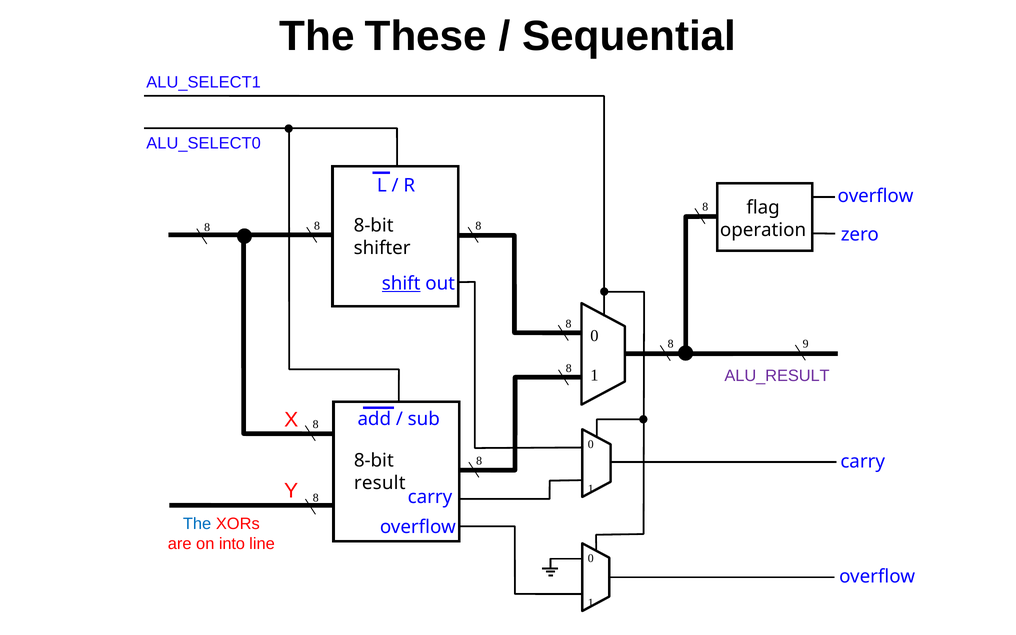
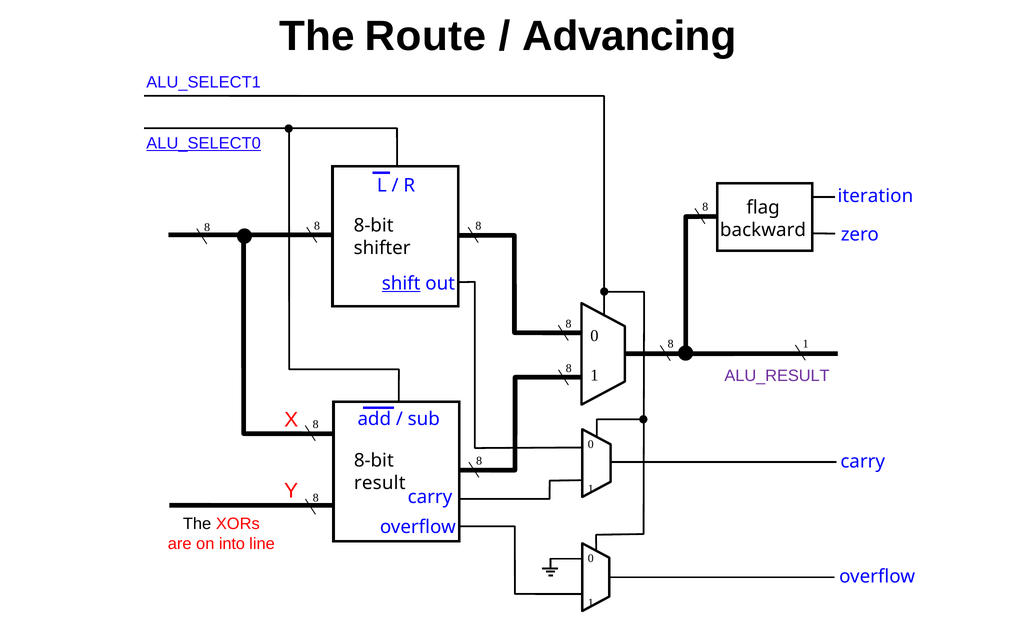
These: These -> Route (426, 36)
Sequential: Sequential -> Advancing (629, 36)
ALU_SELECT0 underline: none -> present (204, 143)
overflow: overflow -> iteration (875, 196)
operation: operation -> backward (763, 230)
8 9: 9 -> 1 (806, 344)
The colour: blue -> black (197, 524)
